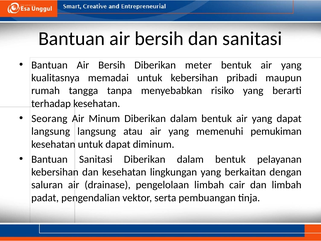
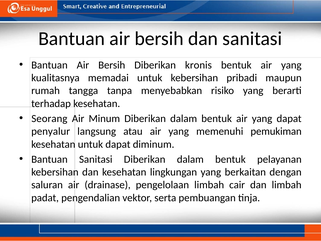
meter: meter -> kronis (198, 65)
langsung: langsung -> penyalur (51, 131)
